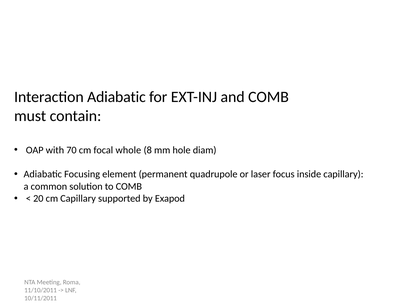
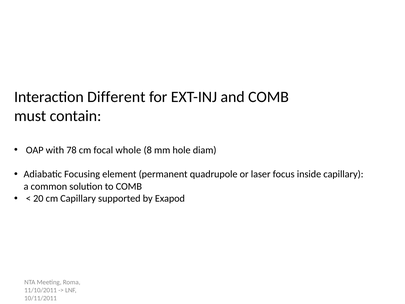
Interaction Adiabatic: Adiabatic -> Different (116, 97)
70: 70 -> 78 (71, 150)
